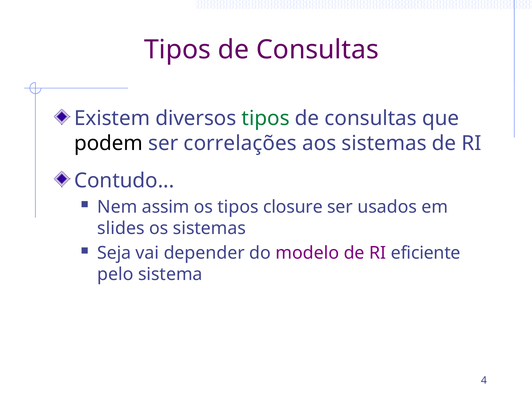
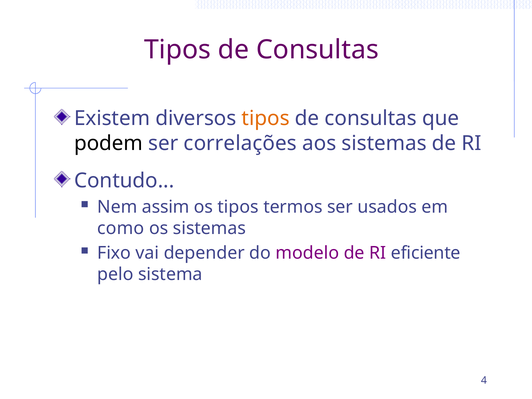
tipos colour: green -> orange (266, 118)
closure: closure -> termos (293, 207)
slides: slides -> como (121, 228)
Seja: Seja -> Fixo (114, 253)
